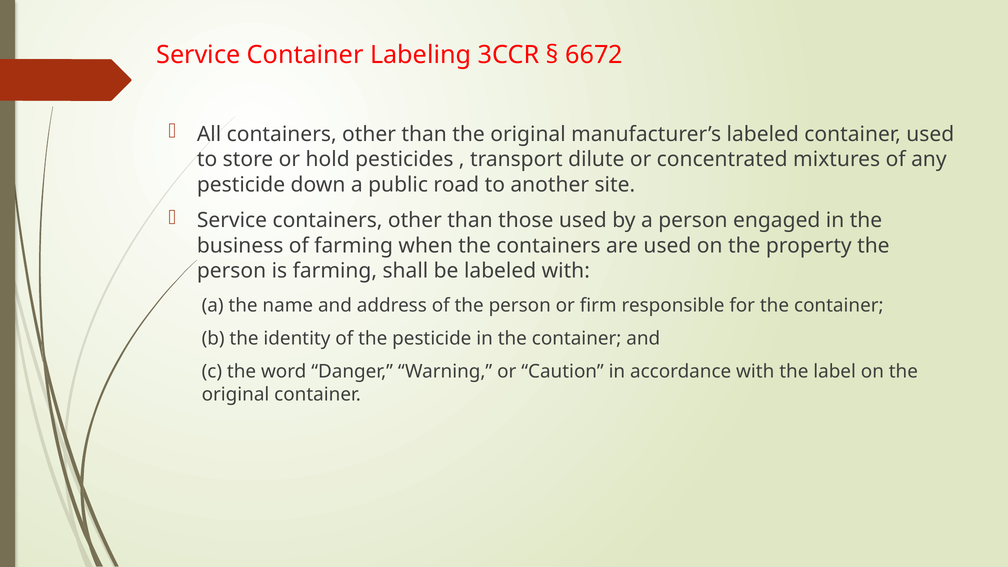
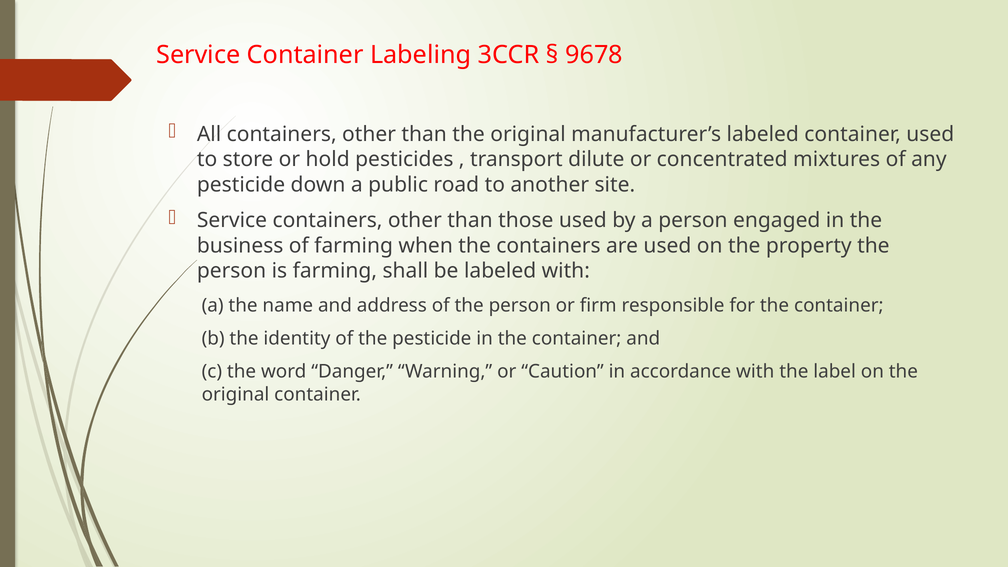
6672: 6672 -> 9678 (594, 55)
